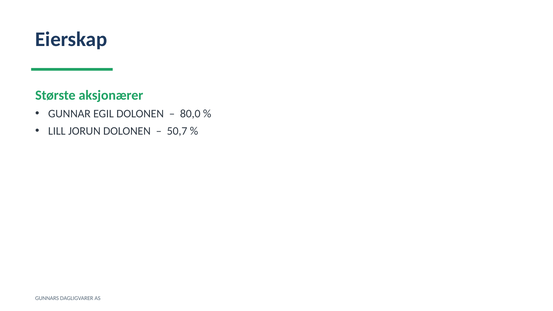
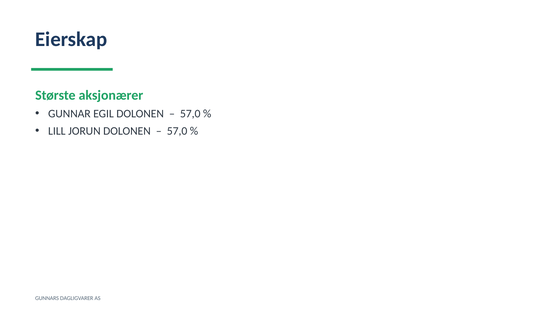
80,0: 80,0 -> 57,0 (190, 114)
50,7: 50,7 -> 57,0 (177, 131)
